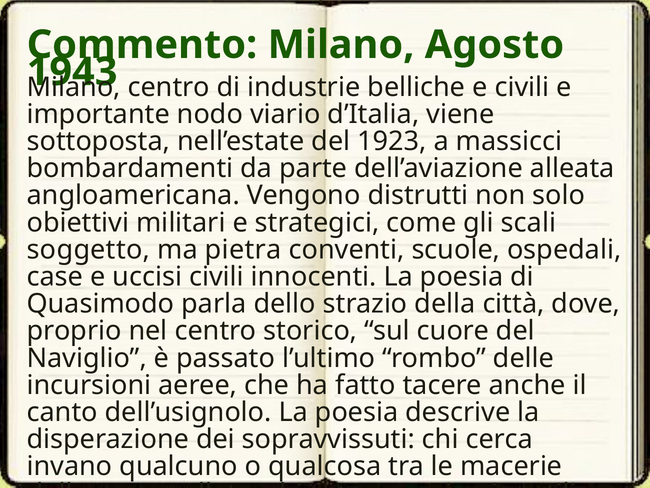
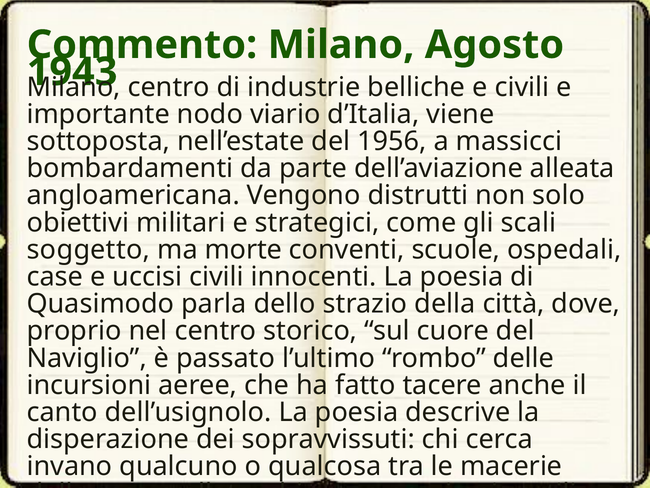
1923: 1923 -> 1956 (392, 141)
pietra: pietra -> morte (243, 249)
